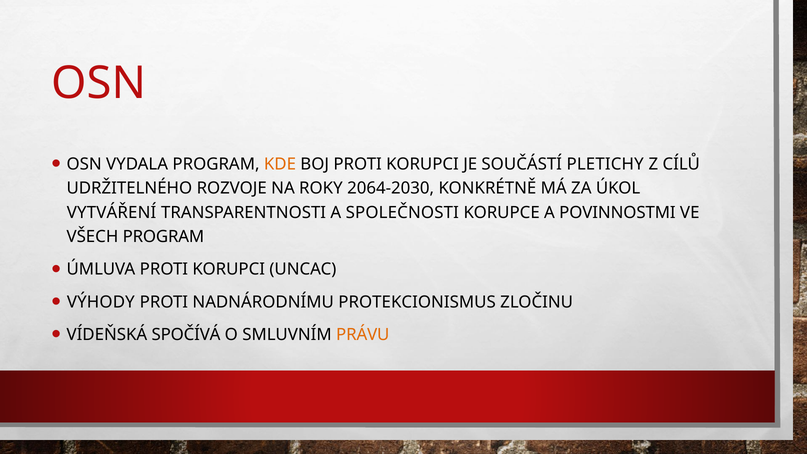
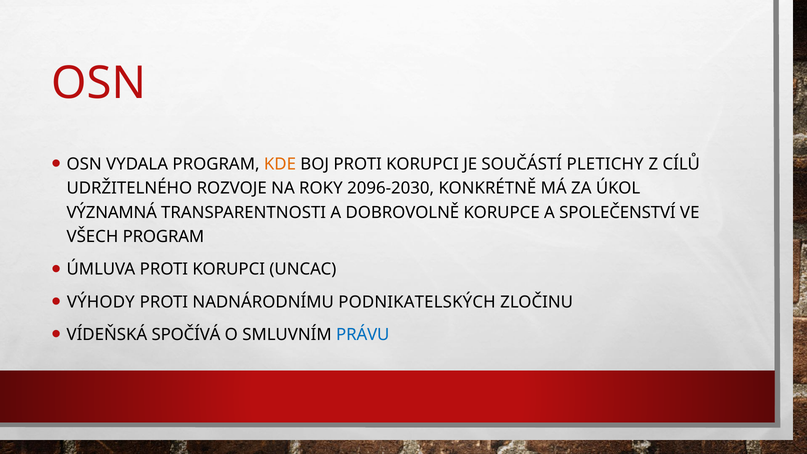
2064-2030: 2064-2030 -> 2096-2030 (391, 188)
VYTVÁŘENÍ: VYTVÁŘENÍ -> VÝZNAMNÁ (112, 213)
SPOLEČNOSTI: SPOLEČNOSTI -> DOBROVOLNĚ (402, 213)
POVINNOSTMI: POVINNOSTMI -> SPOLEČENSTVÍ (617, 213)
PROTEKCIONISMUS: PROTEKCIONISMUS -> PODNIKATELSKÝCH (417, 302)
PRÁVU colour: orange -> blue (363, 335)
